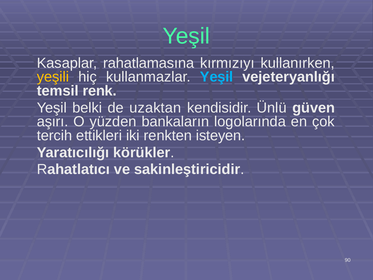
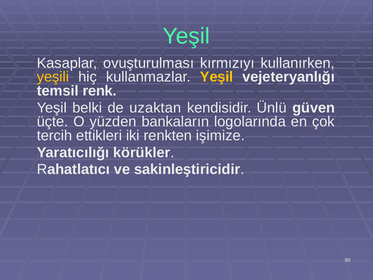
rahatlamasına: rahatlamasına -> ovuşturulması (149, 63)
Yeşil colour: light blue -> yellow (217, 77)
aşırı: aşırı -> üçte (53, 122)
isteyen: isteyen -> işimize (220, 136)
